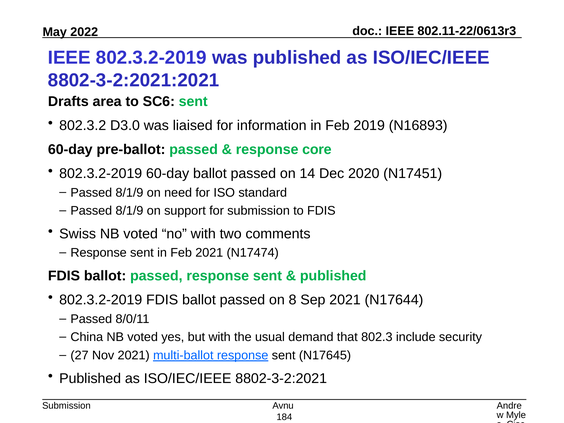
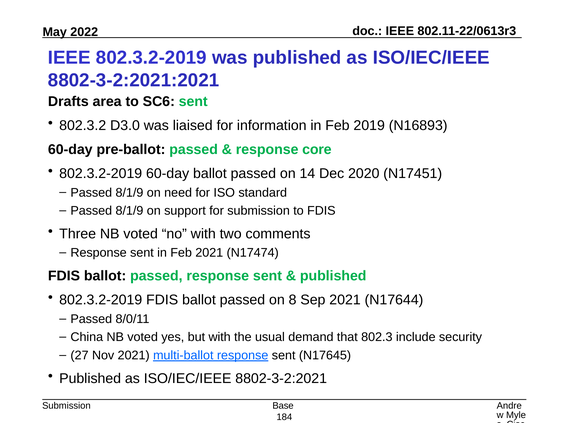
Swiss: Swiss -> Three (78, 234)
Avnu: Avnu -> Base (283, 406)
